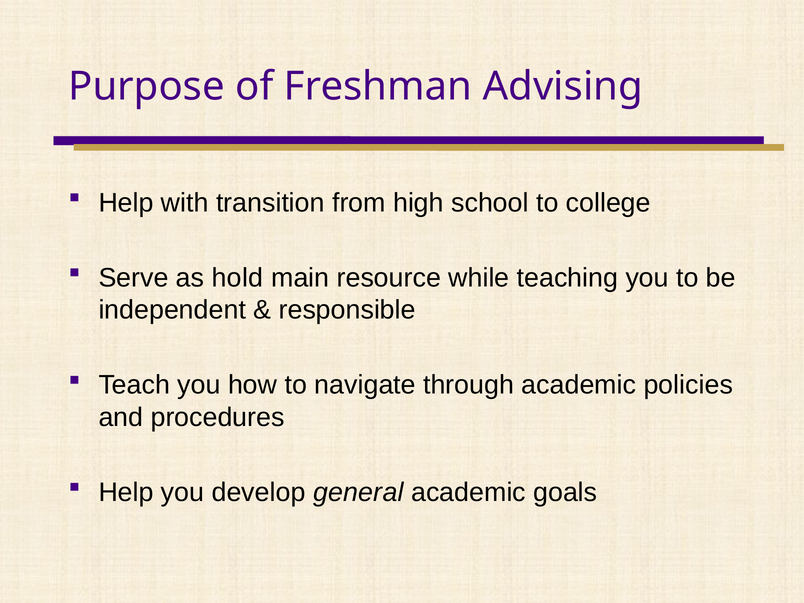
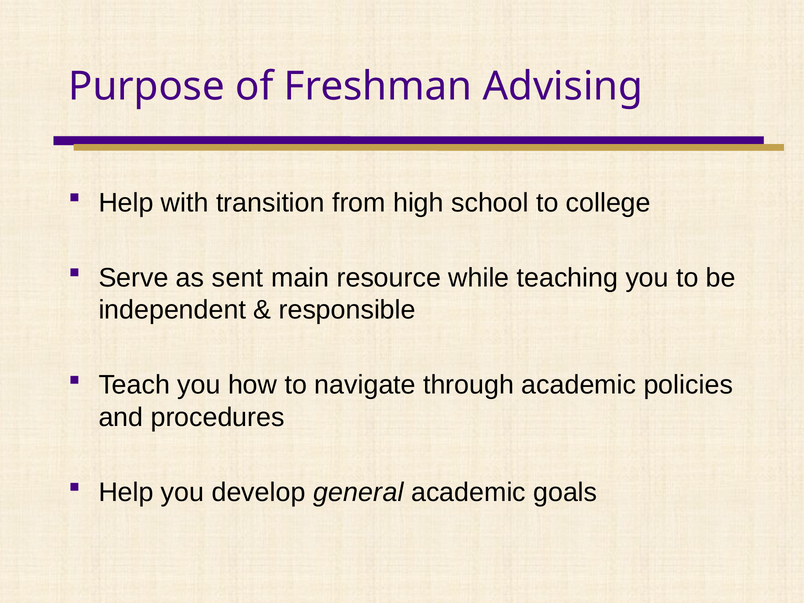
hold: hold -> sent (238, 278)
